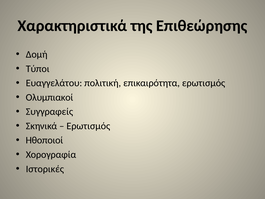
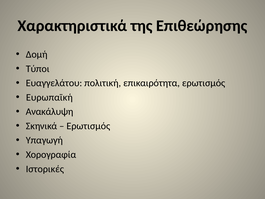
Ολυμπιακοί: Ολυμπιακοί -> Ευρωπαϊκή (49, 97)
Συγγραφείς: Συγγραφείς -> Ανακάλυψη (49, 112)
Ηθοποιοί: Ηθοποιοί -> Υπαγωγή (44, 140)
